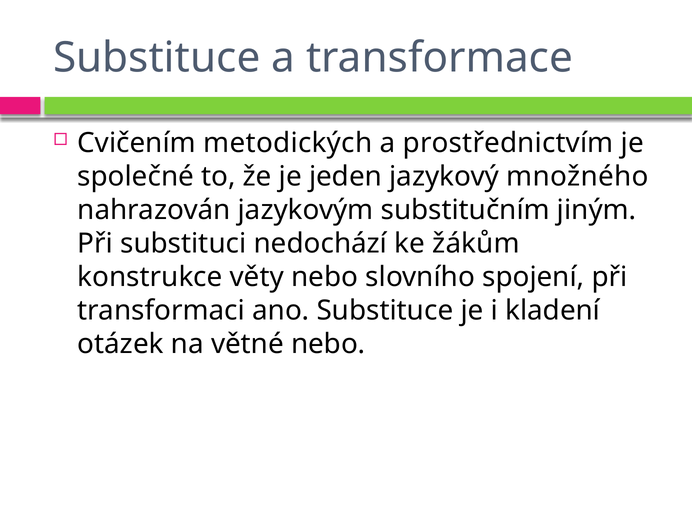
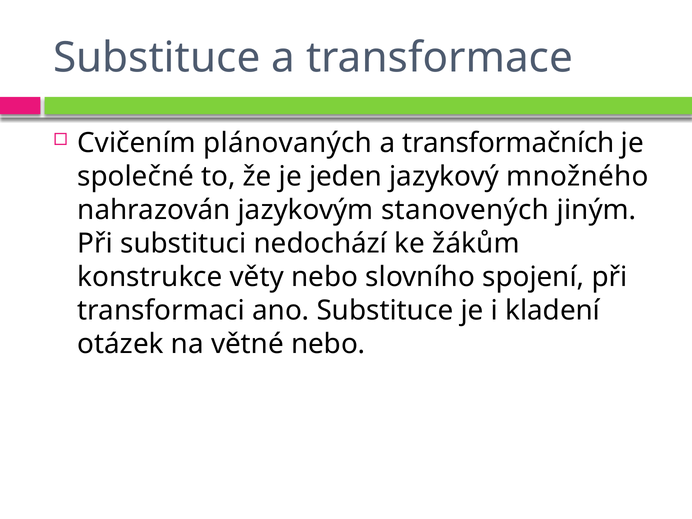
metodických: metodických -> plánovaných (288, 143)
prostřednictvím: prostřednictvím -> transformačních (508, 143)
substitučním: substitučním -> stanovených (465, 210)
